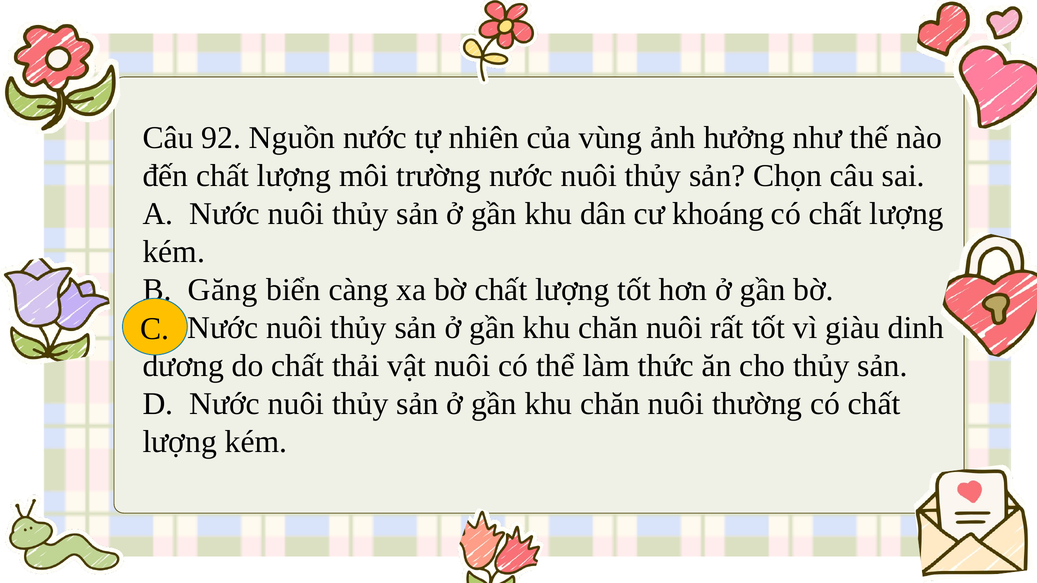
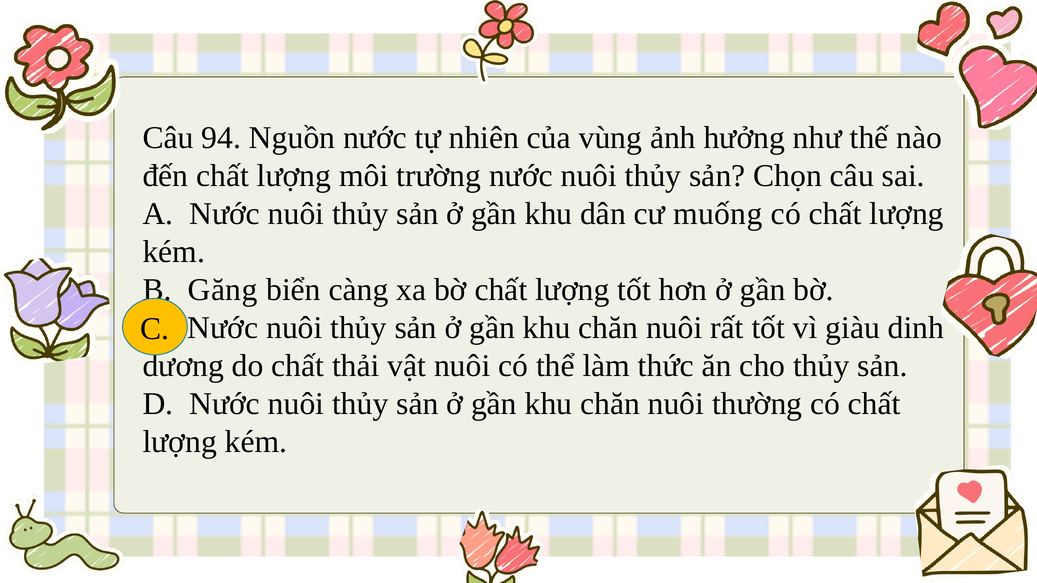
92: 92 -> 94 (221, 138)
khoáng: khoáng -> muống (718, 214)
